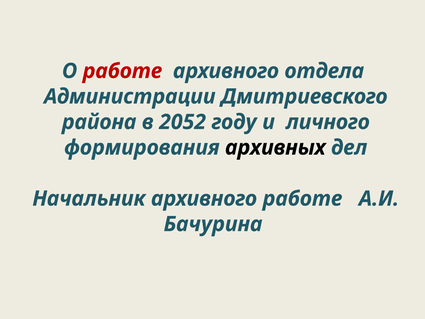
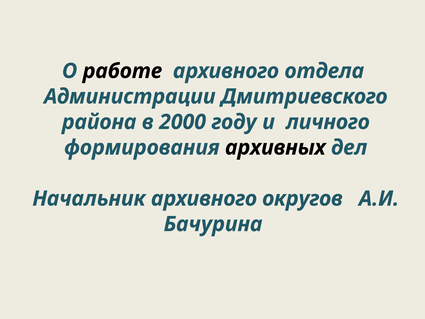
работе colour: red -> black (122, 71)
2052: 2052 -> 2000 (183, 122)
архивного работе: работе -> округов (302, 198)
